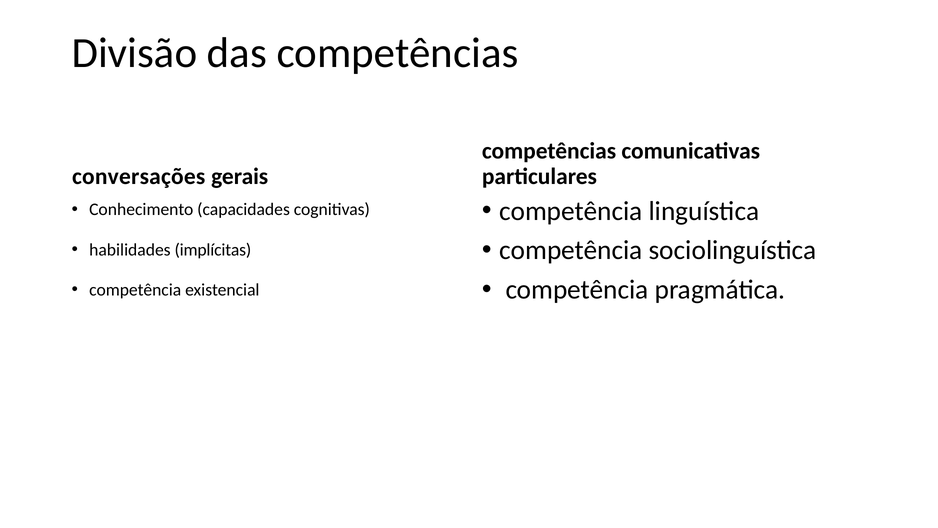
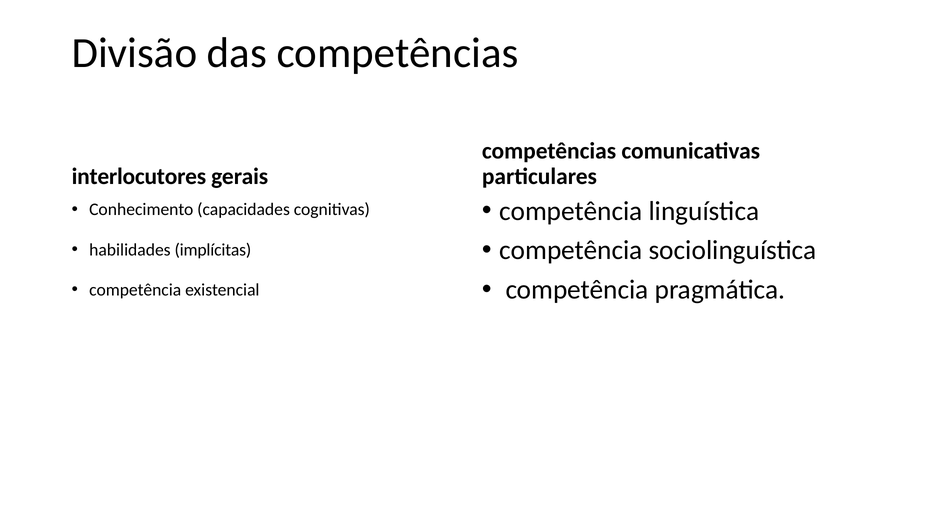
conversações: conversações -> interlocutores (139, 176)
